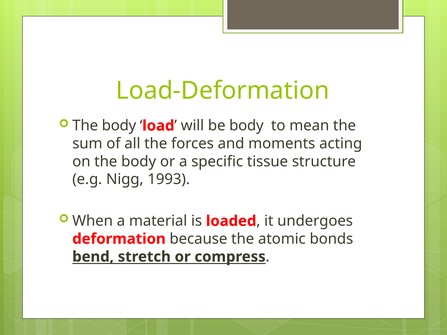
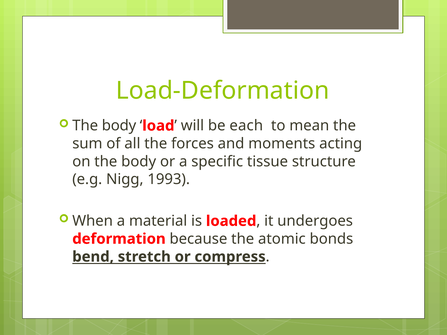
be body: body -> each (246, 126)
